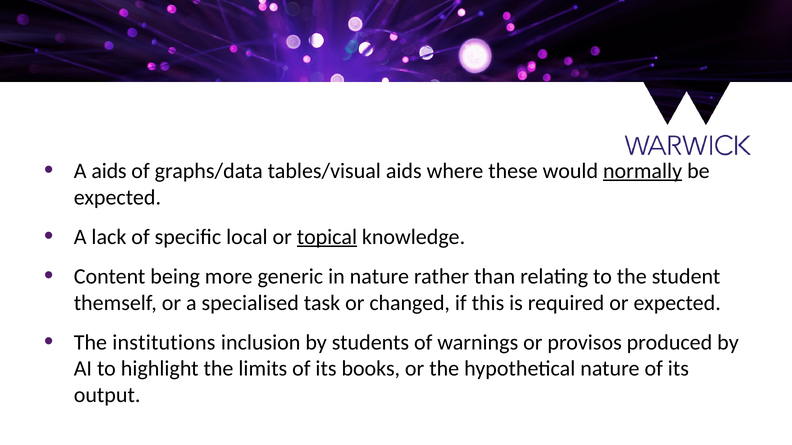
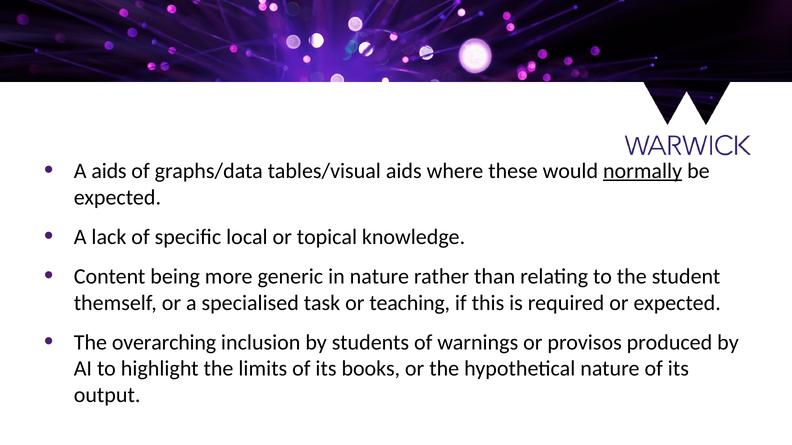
topical underline: present -> none (327, 237)
changed: changed -> teaching (410, 303)
institutions: institutions -> overarching (164, 343)
